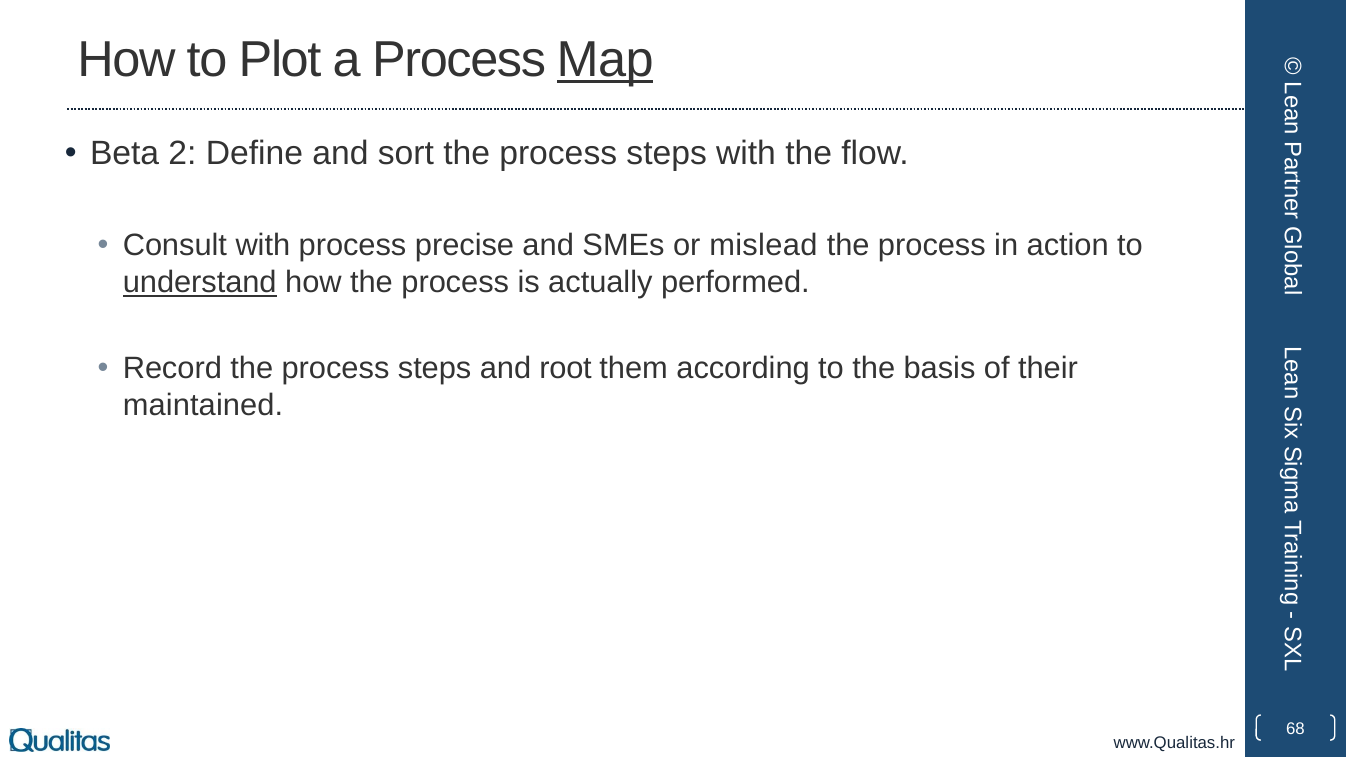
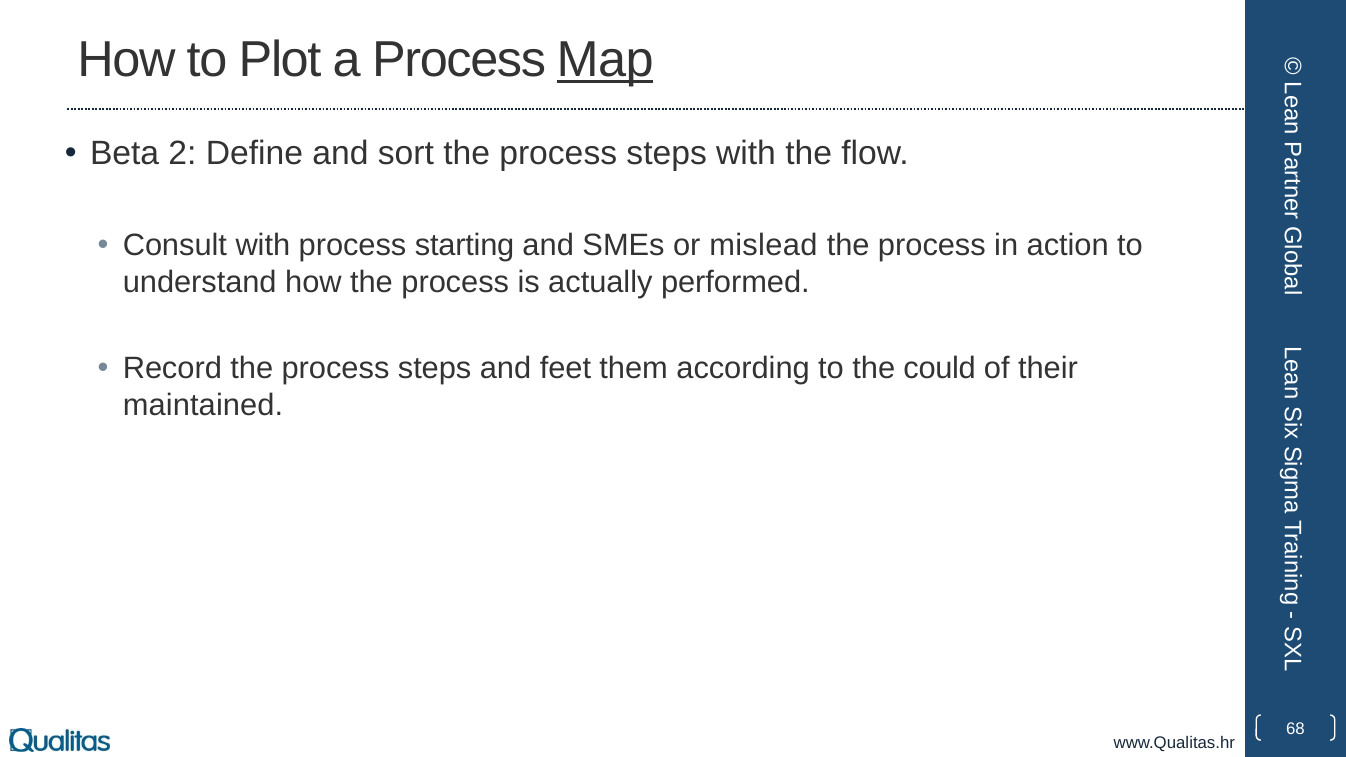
precise: precise -> starting (465, 246)
understand underline: present -> none (200, 283)
root: root -> feet (565, 369)
basis: basis -> could (940, 369)
